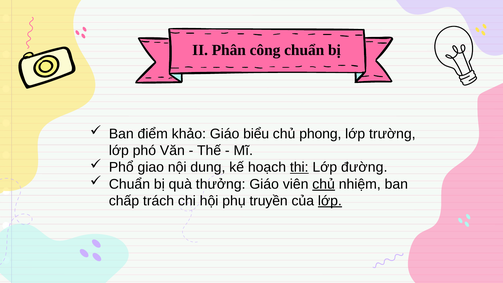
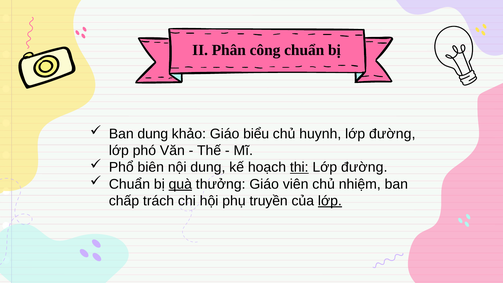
Ban điểm: điểm -> dung (153, 134)
phong: phong -> huynh (320, 134)
trường: trường -> đường (392, 134)
giao: giao -> biên (151, 167)
quà underline: none -> present (180, 184)
chủ underline: present -> none (324, 184)
